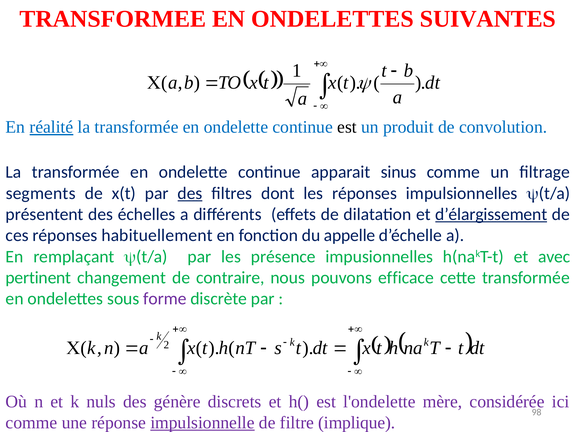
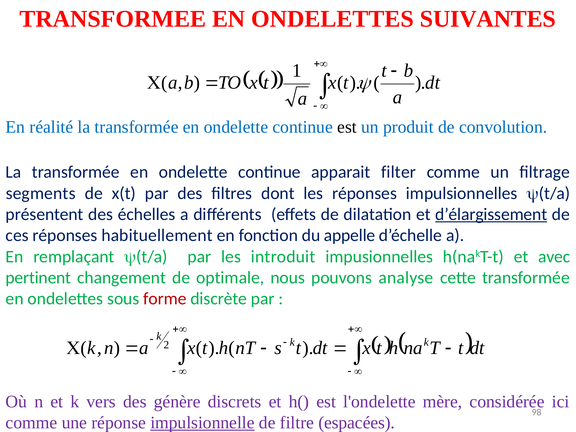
réalité underline: present -> none (51, 127)
sinus: sinus -> filter (399, 172)
des underline: present -> none (190, 193)
présence: présence -> introduit (283, 257)
contraire: contraire -> optimale (230, 278)
efficace: efficace -> analyse (406, 278)
forme colour: purple -> red (165, 299)
nuls: nuls -> vers (101, 402)
implique: implique -> espacées (357, 423)
